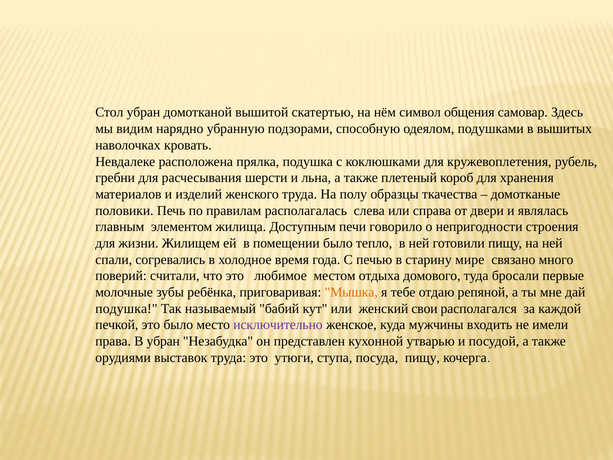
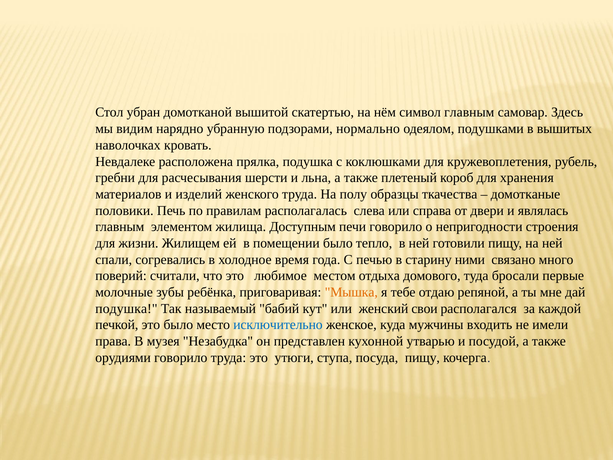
символ общения: общения -> главным (469, 112)
способную: способную -> нормально (368, 129)
мире: мире -> ними (470, 259)
исключительно colour: purple -> blue (278, 325)
В убран: убран -> музея (163, 341)
орудиями выставок: выставок -> говорило (181, 357)
